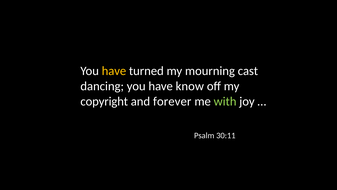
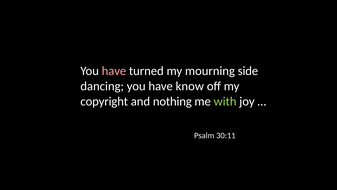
have colour: yellow -> pink (114, 71)
cast: cast -> side (248, 71)
forever: forever -> nothing (172, 101)
